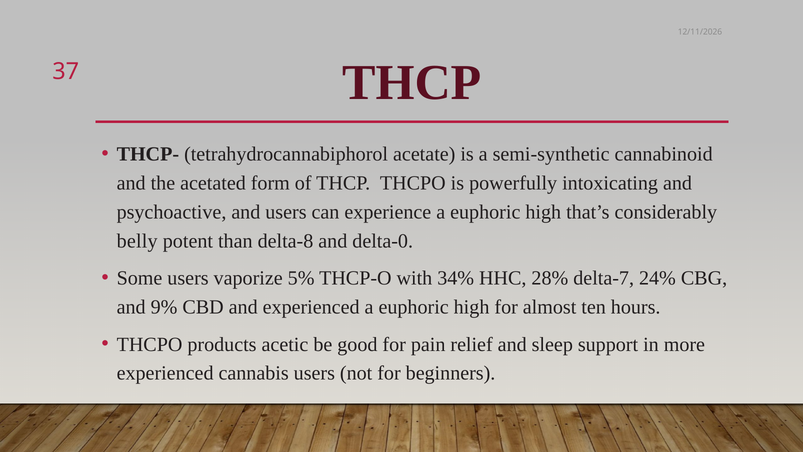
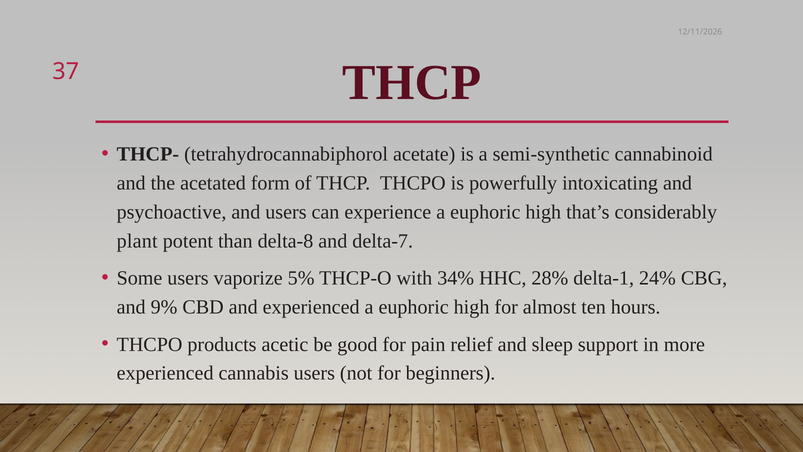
belly: belly -> plant (137, 241)
delta-0: delta-0 -> delta-7 (383, 241)
delta-7: delta-7 -> delta-1 (604, 278)
